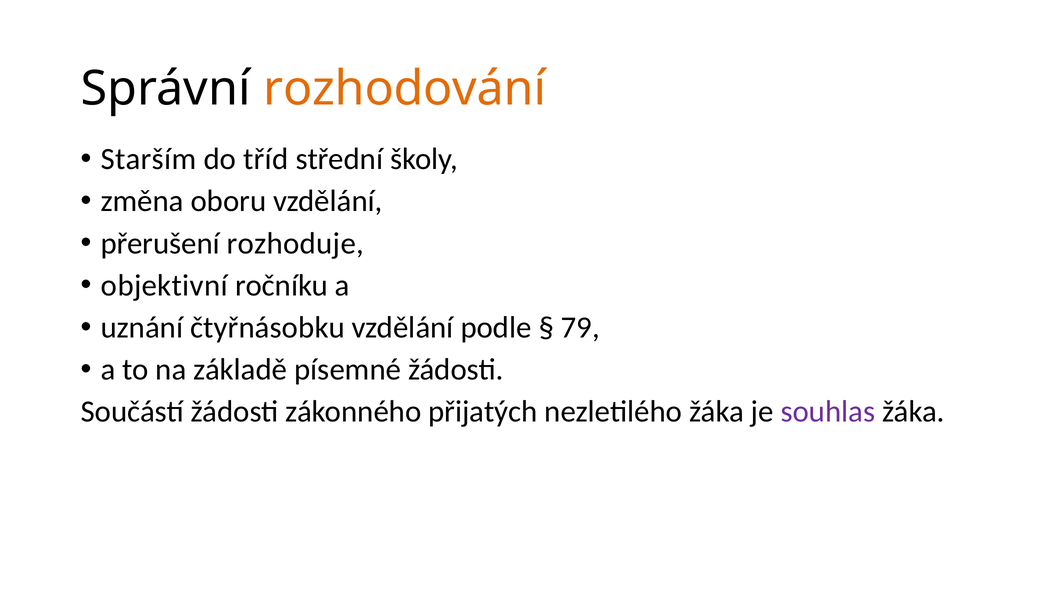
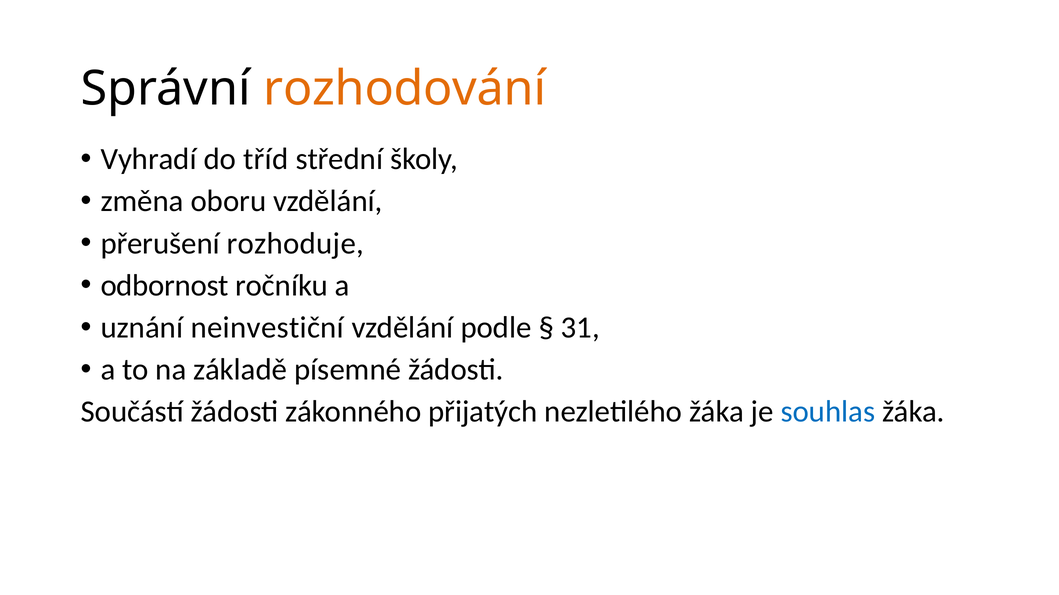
Starším: Starším -> Vyhradí (149, 159)
objektivní: objektivní -> odbornost (165, 286)
čtyřnásobku: čtyřnásobku -> neinvestiční (267, 328)
79: 79 -> 31 (580, 328)
souhlas colour: purple -> blue (828, 412)
